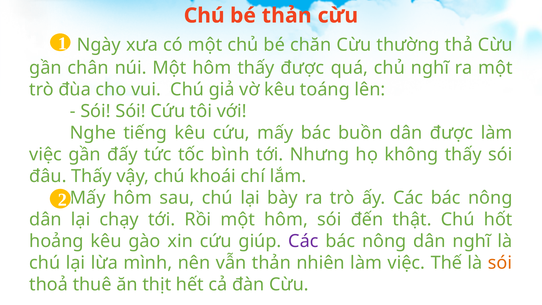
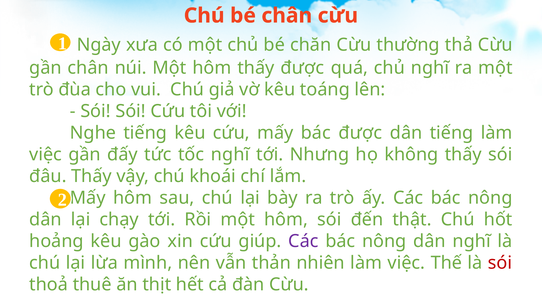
bé thản: thản -> chân (287, 16)
bác buồn: buồn -> được (360, 133)
dân được: được -> tiếng (452, 133)
tốc bình: bình -> nghĩ (230, 155)
sói colour: orange -> red (500, 263)
